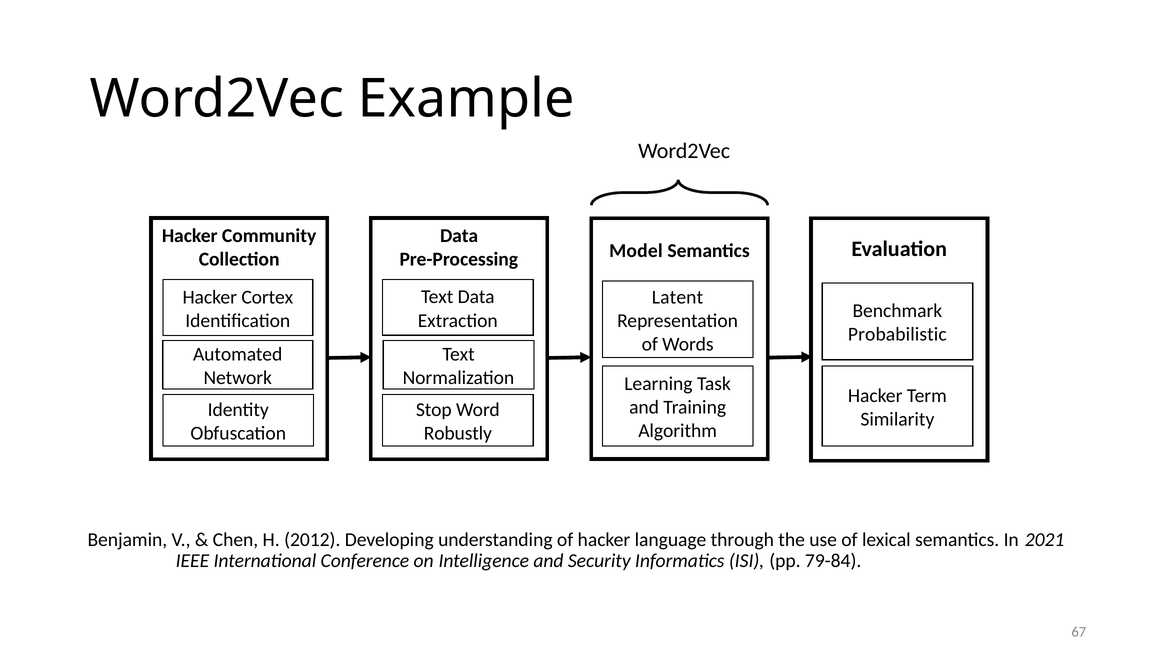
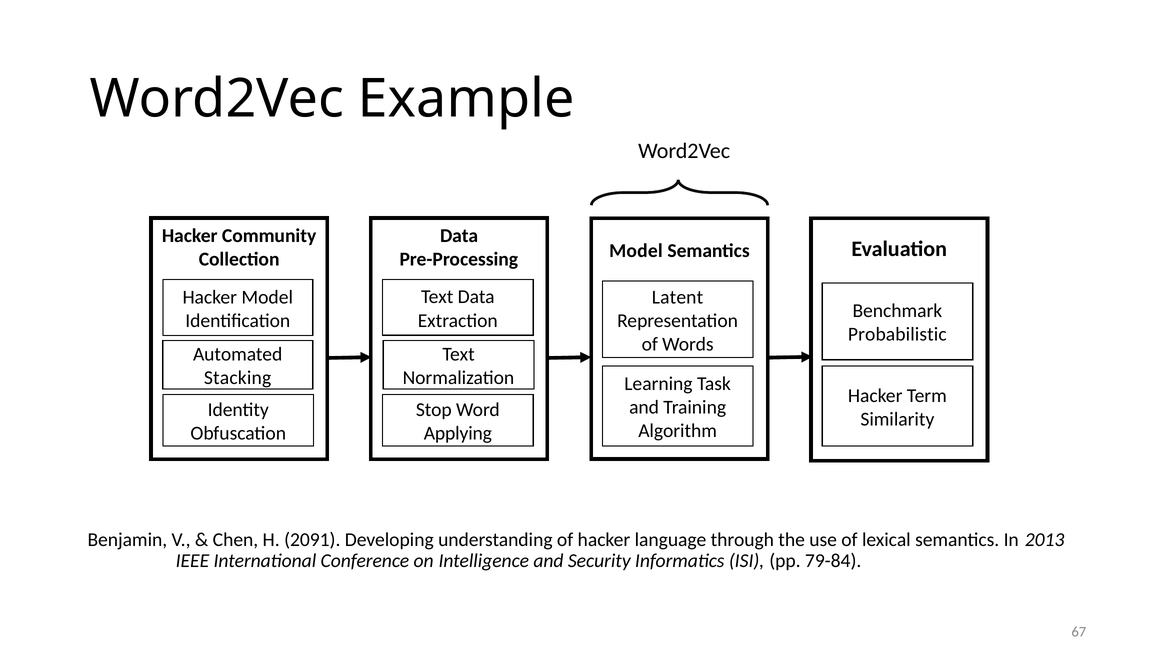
Hacker Cortex: Cortex -> Model (267, 297)
Network: Network -> Stacking (238, 378)
Robustly: Robustly -> Applying (458, 433)
2012: 2012 -> 2091 (312, 539)
2021: 2021 -> 2013 (1045, 539)
